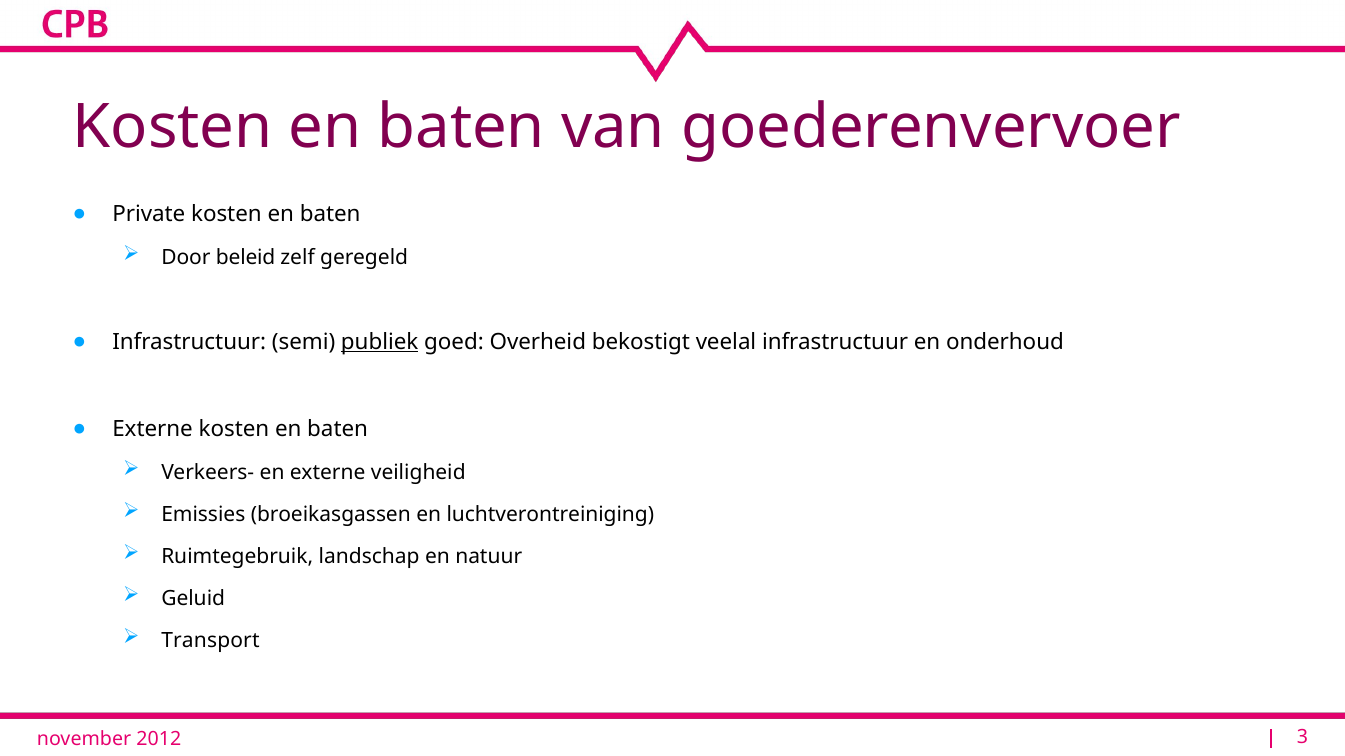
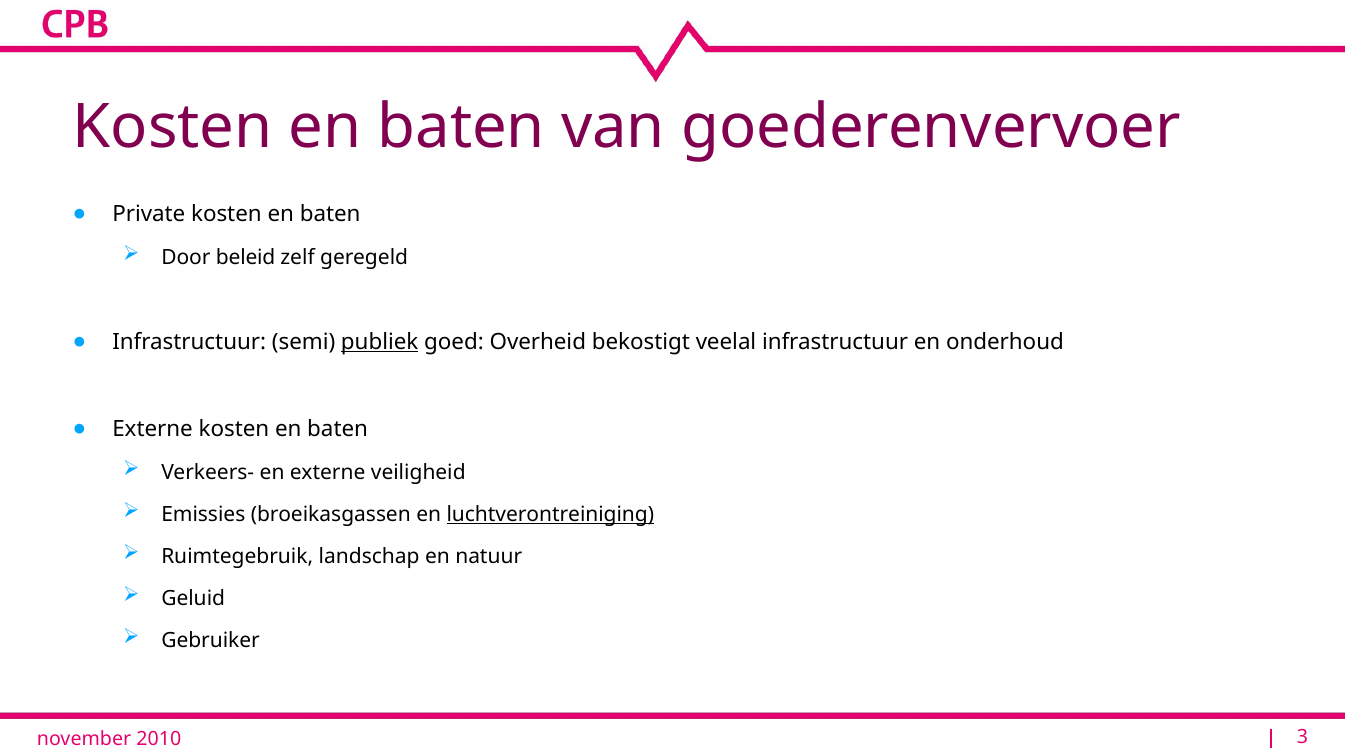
luchtverontreiniging underline: none -> present (550, 515)
Transport: Transport -> Gebruiker (211, 641)
2012: 2012 -> 2010 (159, 739)
